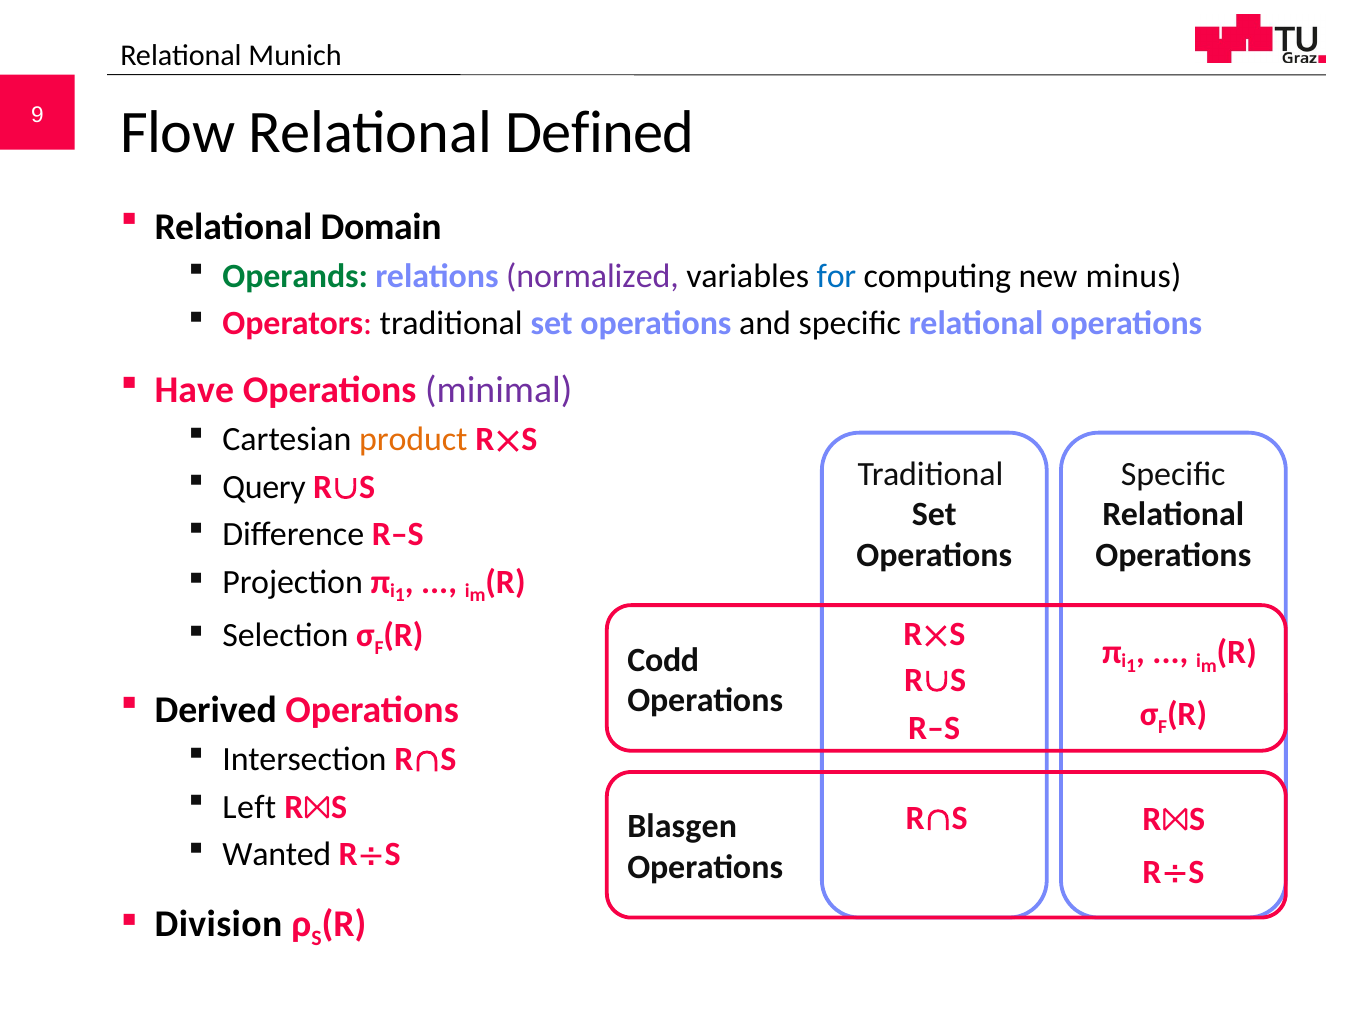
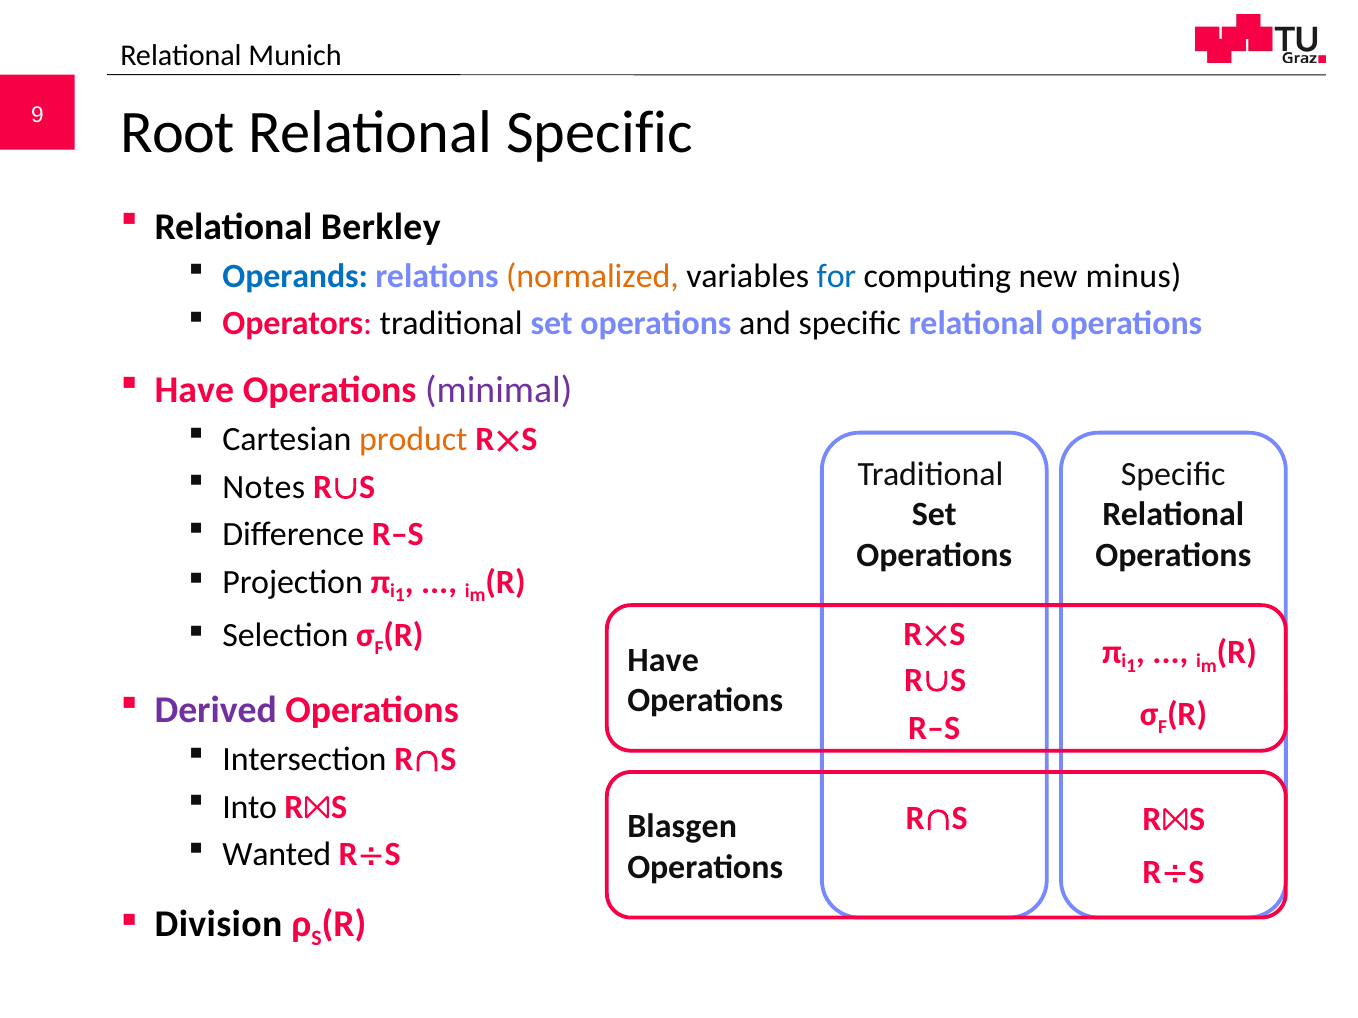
Flow: Flow -> Root (178, 133)
Relational Defined: Defined -> Specific (600, 133)
Domain: Domain -> Berkley (381, 227)
Operands colour: green -> blue (295, 276)
normalized colour: purple -> orange (593, 276)
Query: Query -> Notes (264, 487)
Codd: Codd -> Have (663, 660)
Derived colour: black -> purple (216, 710)
Left: Left -> Into (250, 807)
